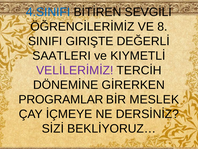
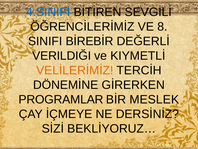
GIRIŞTE: GIRIŞTE -> BİREBİR (89, 41)
SAATLERI: SAATLERI -> VERILDIĞI (62, 56)
VELİLERİMİZ colour: purple -> orange (75, 70)
